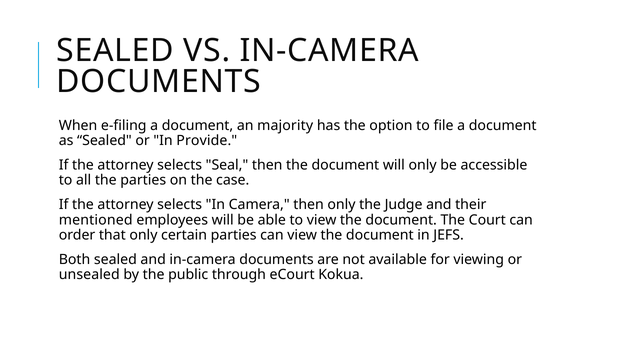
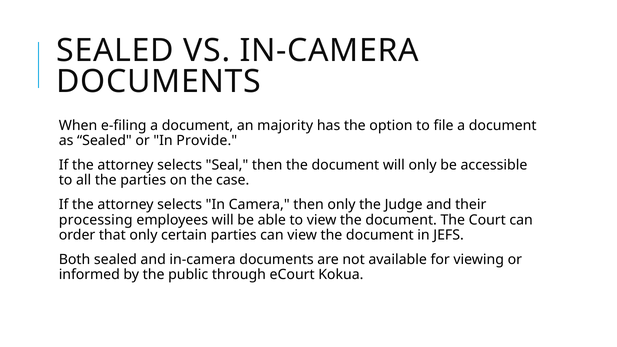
mentioned: mentioned -> processing (96, 220)
unsealed: unsealed -> informed (89, 275)
